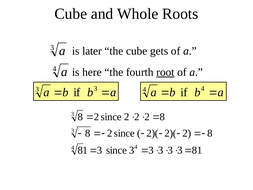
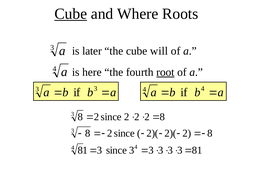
Cube underline: none -> present (71, 14)
Whole: Whole -> Where (138, 14)
gets: gets -> will (159, 51)
